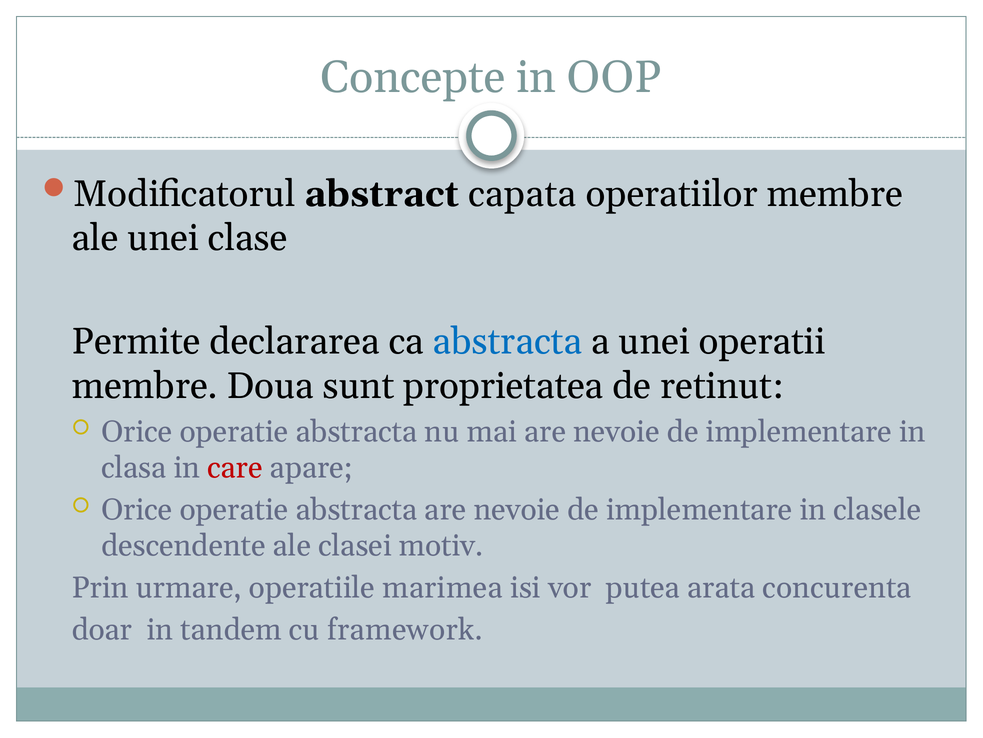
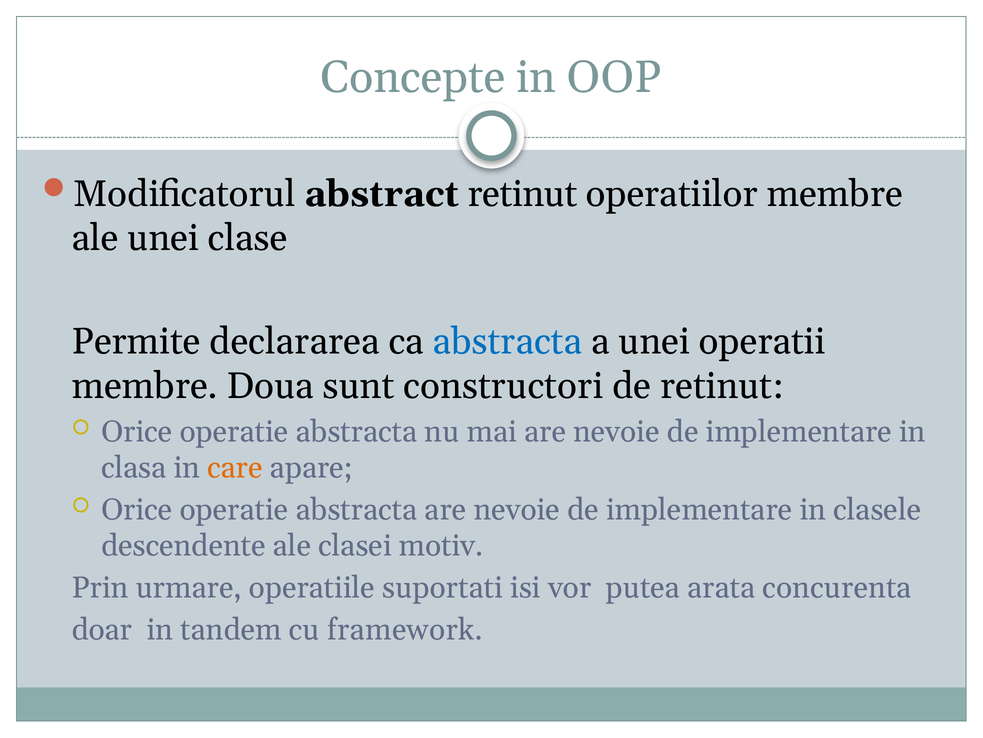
abstract capata: capata -> retinut (523, 194)
proprietatea: proprietatea -> constructori (503, 386)
care colour: red -> orange (235, 467)
marimea: marimea -> suportati (443, 587)
